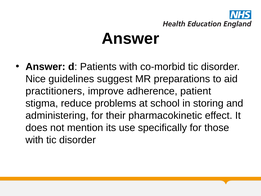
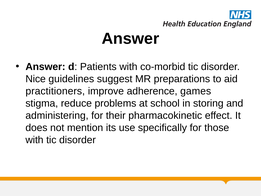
patient: patient -> games (196, 91)
